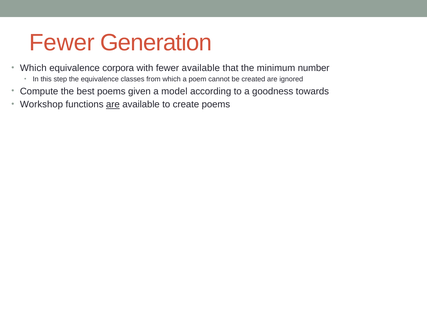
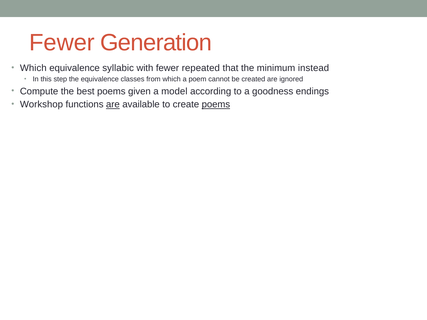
corpora: corpora -> syllabic (118, 68)
fewer available: available -> repeated (201, 68)
number: number -> instead (314, 68)
towards: towards -> endings (312, 91)
poems underline: none -> present (216, 105)
